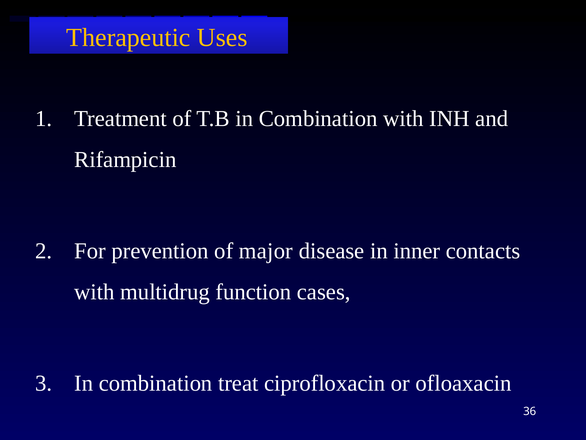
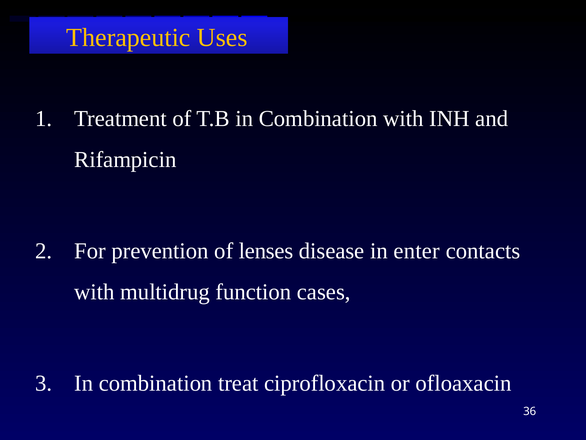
major: major -> lenses (266, 251)
inner: inner -> enter (417, 251)
